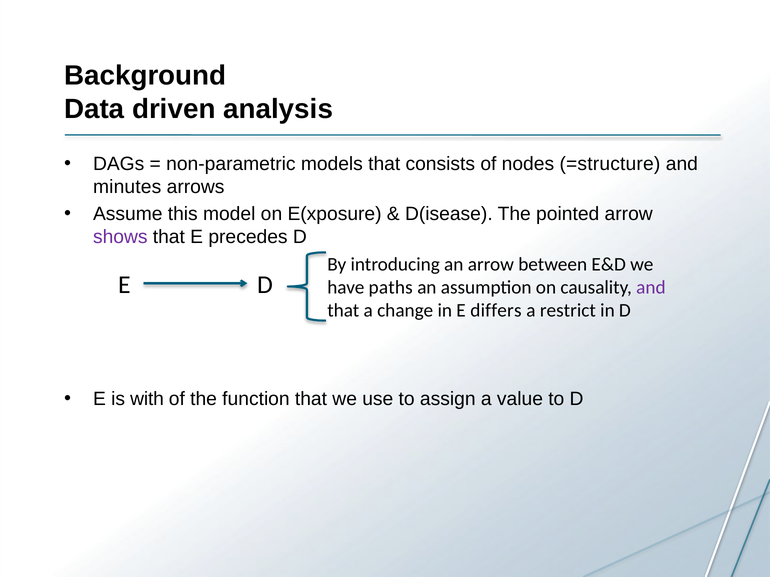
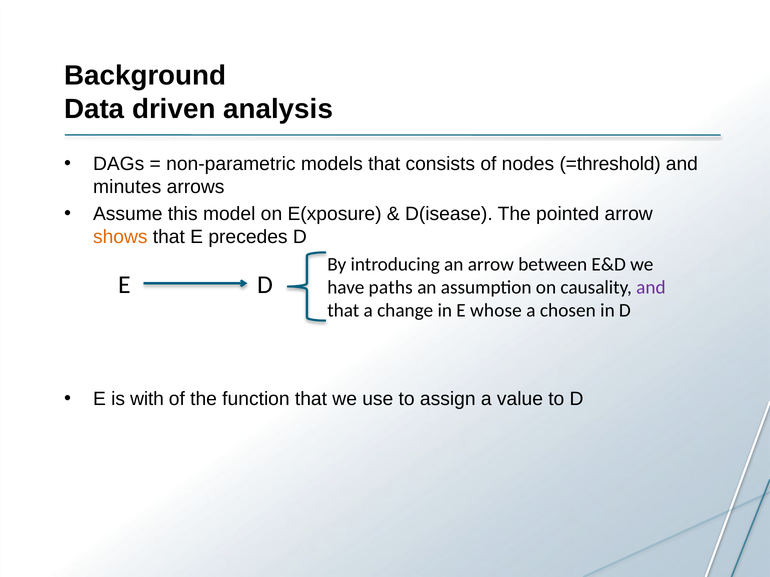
=structure: =structure -> =threshold (610, 164)
shows colour: purple -> orange (120, 237)
differs: differs -> whose (496, 311)
restrict: restrict -> chosen (568, 311)
